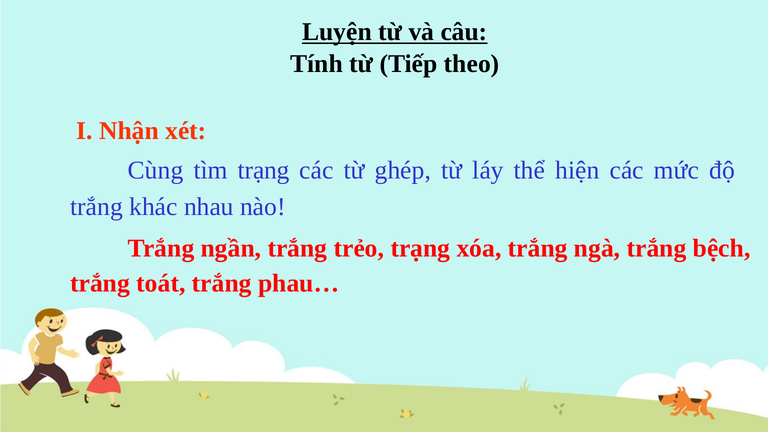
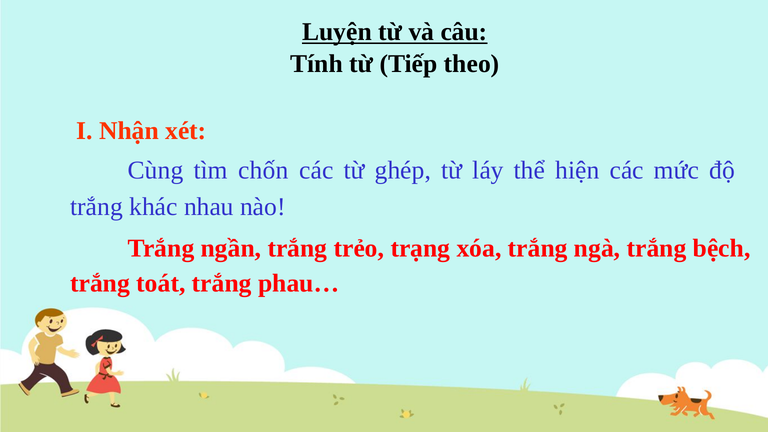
tìm trạng: trạng -> chốn (263, 170)
